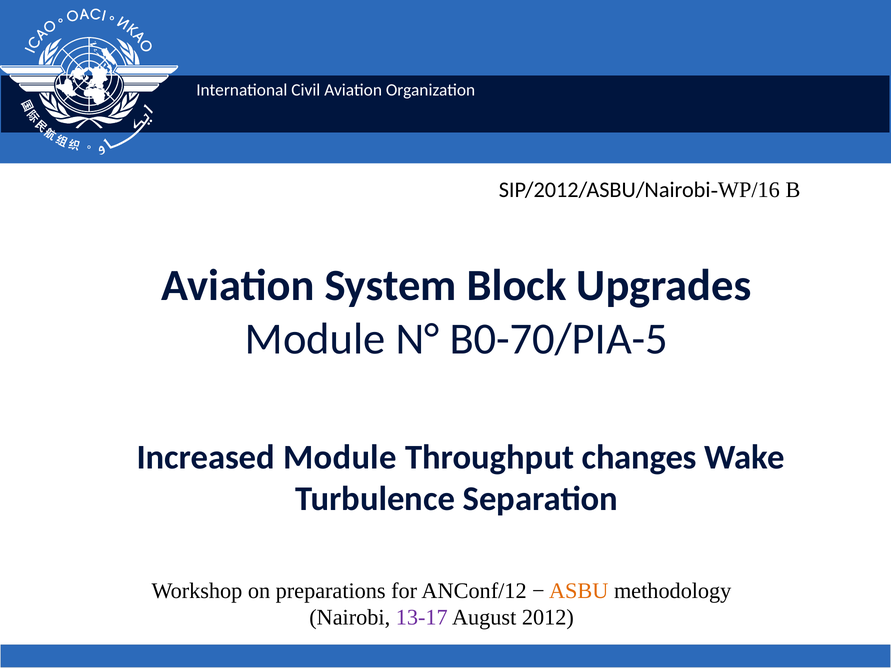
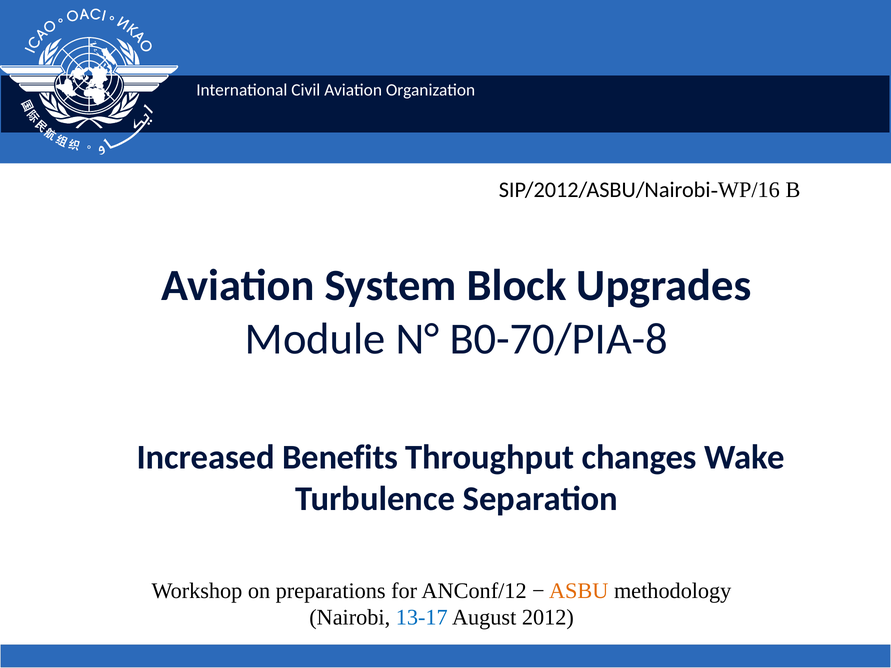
B0-70/PIA-5: B0-70/PIA-5 -> B0-70/PIA-8 (559, 339)
Increased Module: Module -> Benefits (340, 457)
13-17 colour: purple -> blue (422, 618)
